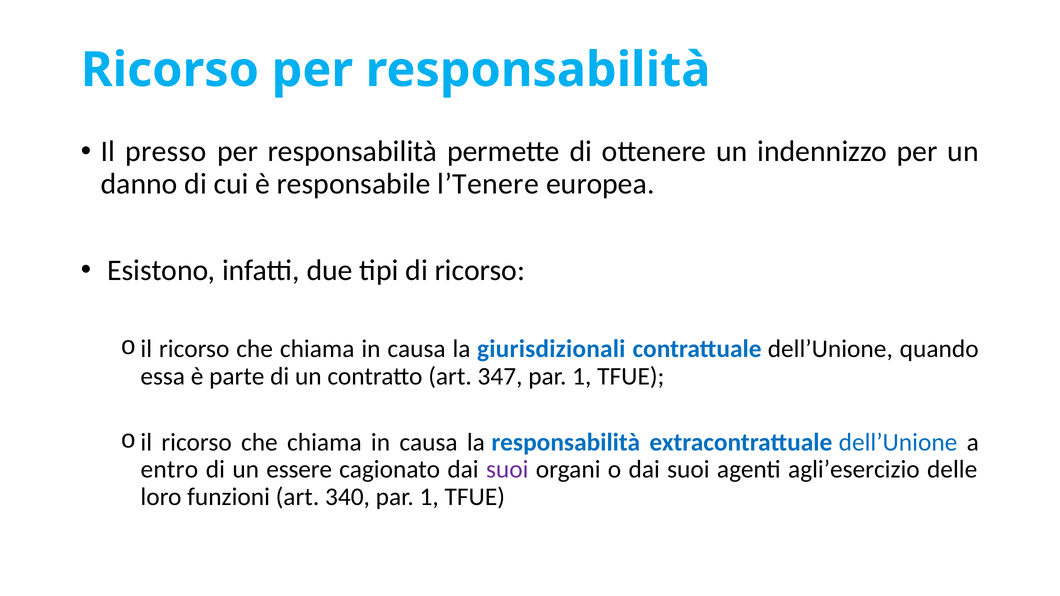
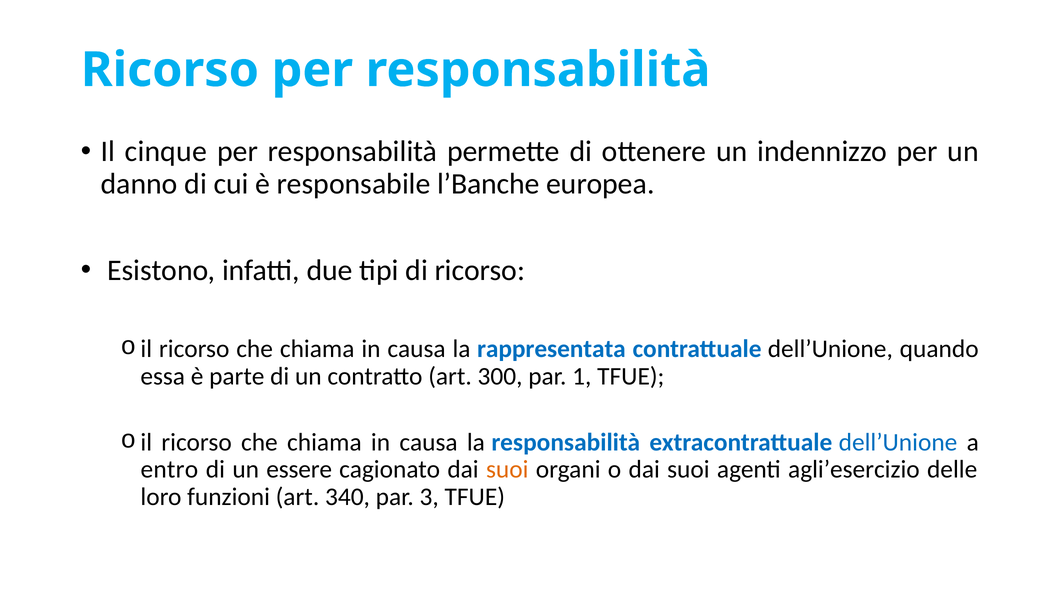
presso: presso -> cinque (166, 152)
l’Tenere: l’Tenere -> l’Banche (488, 184)
giurisdizionali: giurisdizionali -> rappresentata (551, 349)
347: 347 -> 300 (500, 377)
suoi colour: purple -> orange (507, 470)
340 par 1: 1 -> 3 (429, 497)
